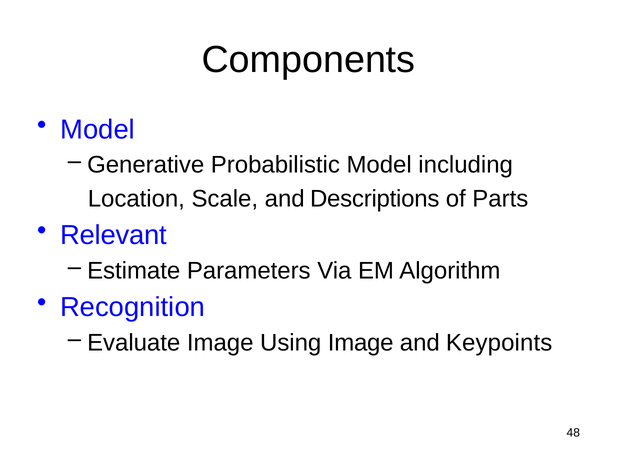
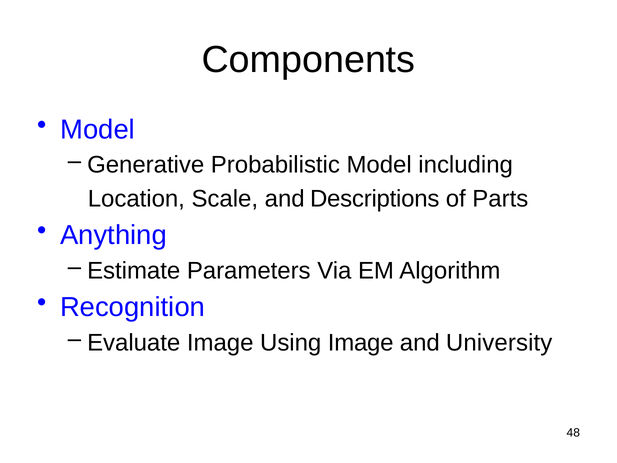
Relevant: Relevant -> Anything (114, 235)
Keypoints: Keypoints -> University (499, 343)
